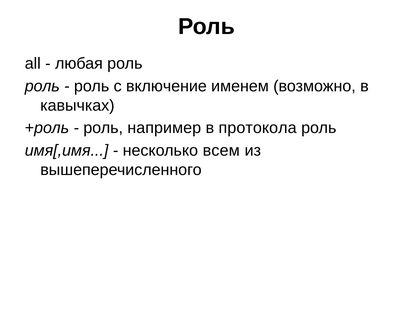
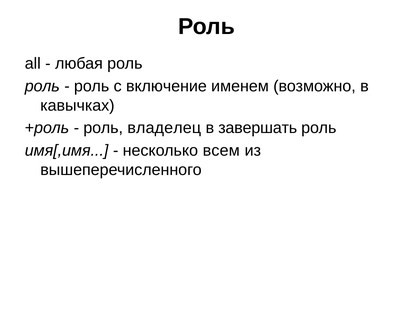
например: например -> владелец (164, 128)
протокола: протокола -> завершать (258, 128)
